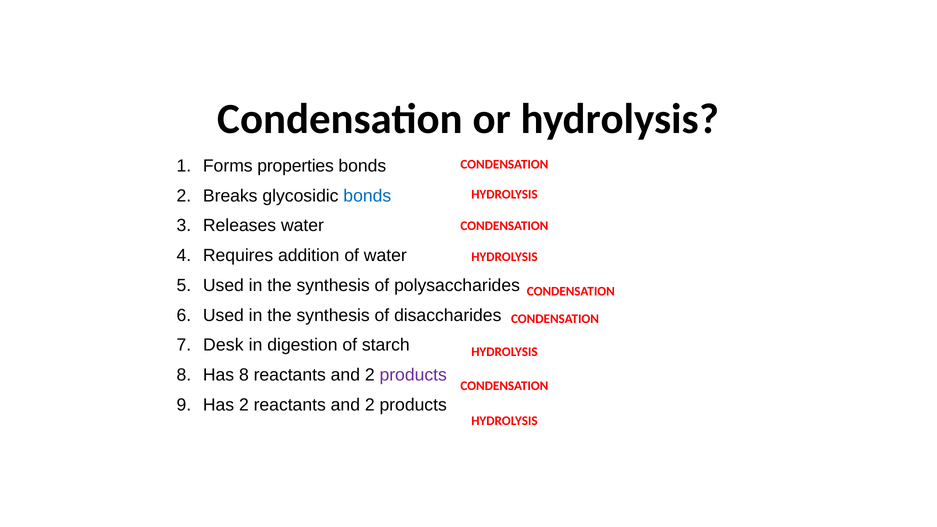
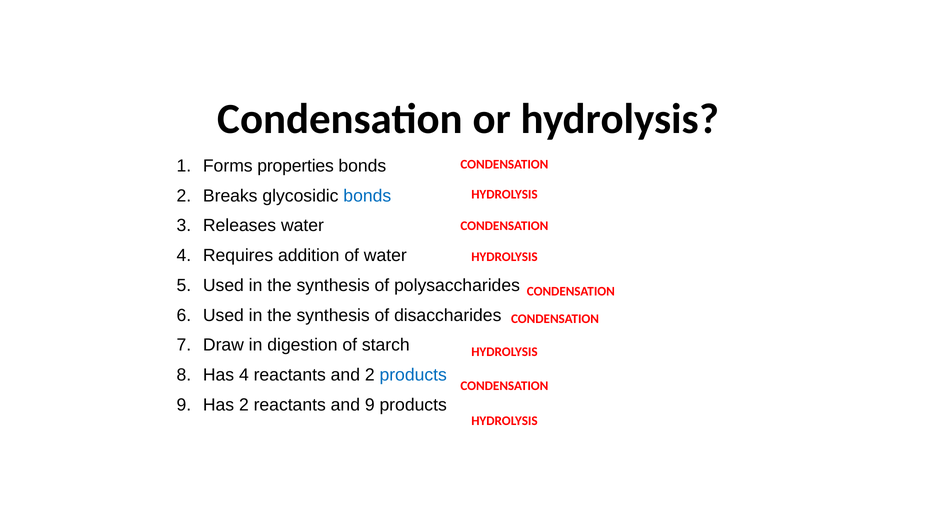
Desk: Desk -> Draw (223, 345)
Has 8: 8 -> 4 (244, 375)
products colour: purple -> blue (413, 375)
2 reactants and 2: 2 -> 9 (370, 405)
